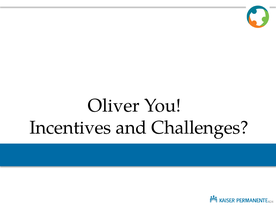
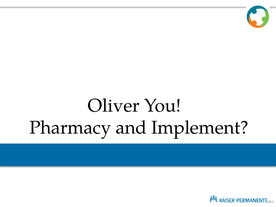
Incentives: Incentives -> Pharmacy (70, 128)
Challenges: Challenges -> Implement (200, 128)
